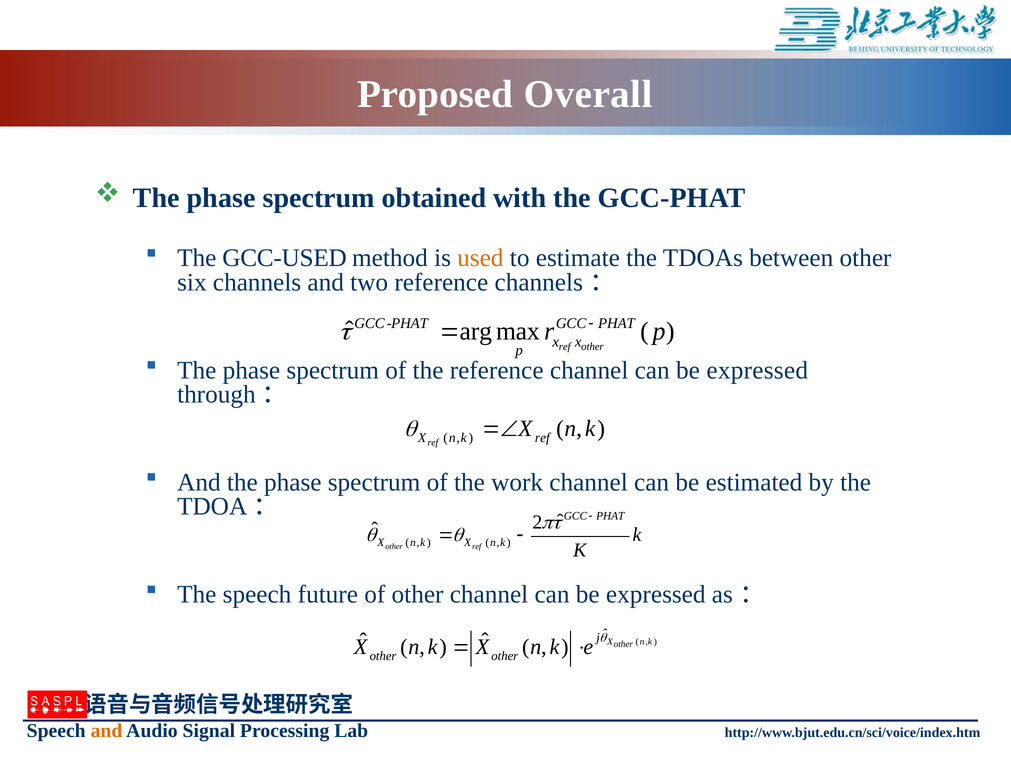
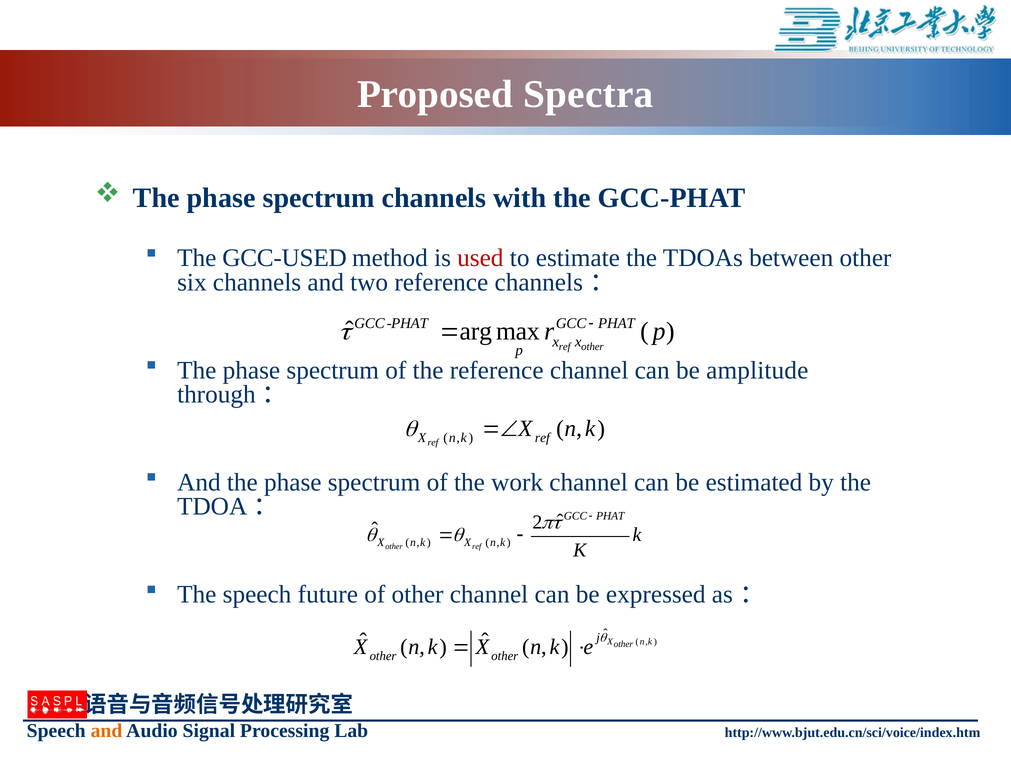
Overall: Overall -> Spectra (588, 94)
spectrum obtained: obtained -> channels (434, 198)
used colour: orange -> red (480, 258)
expressed: expressed -> amplitude (757, 370)
